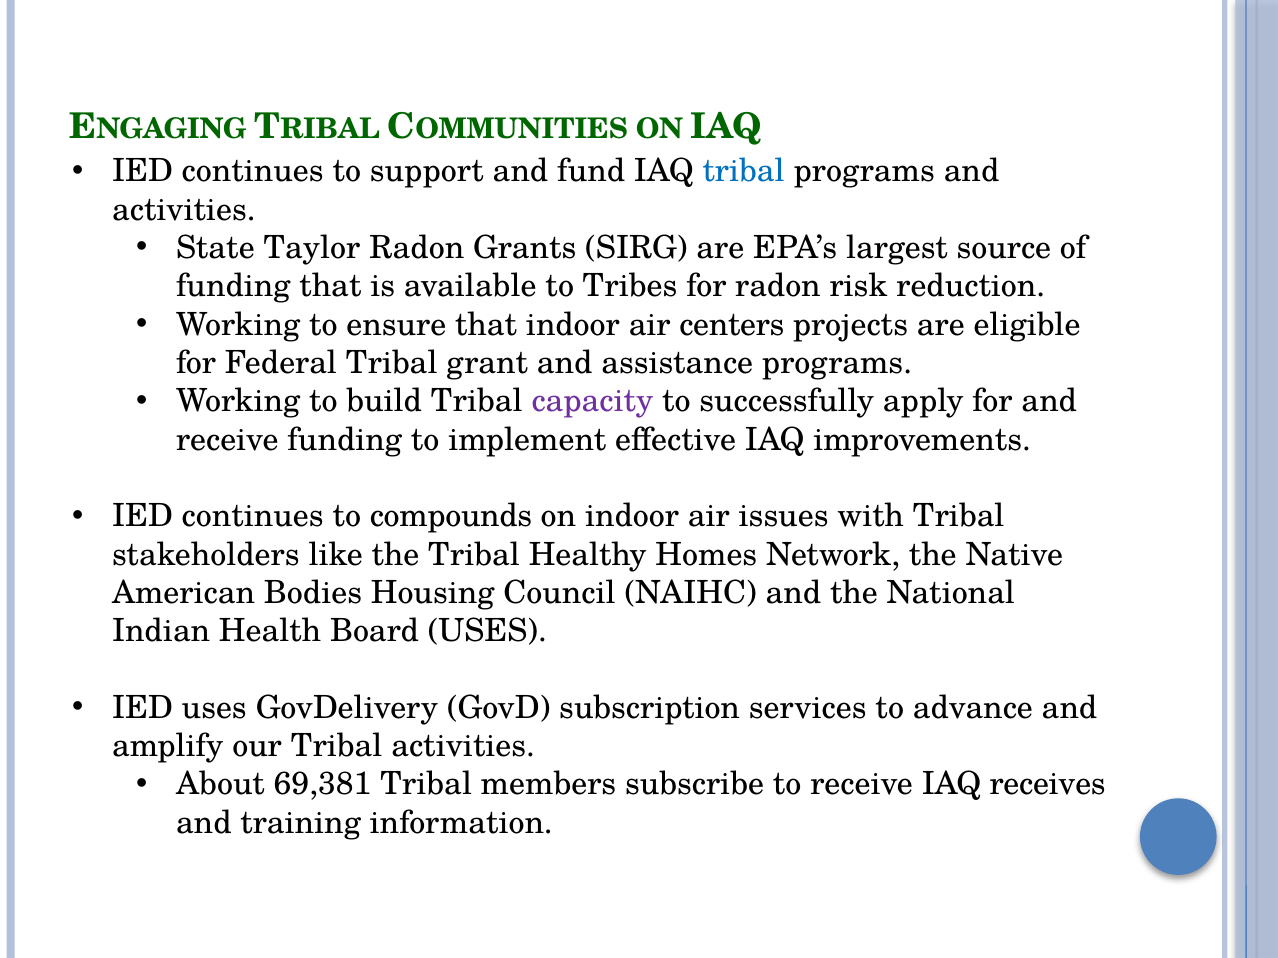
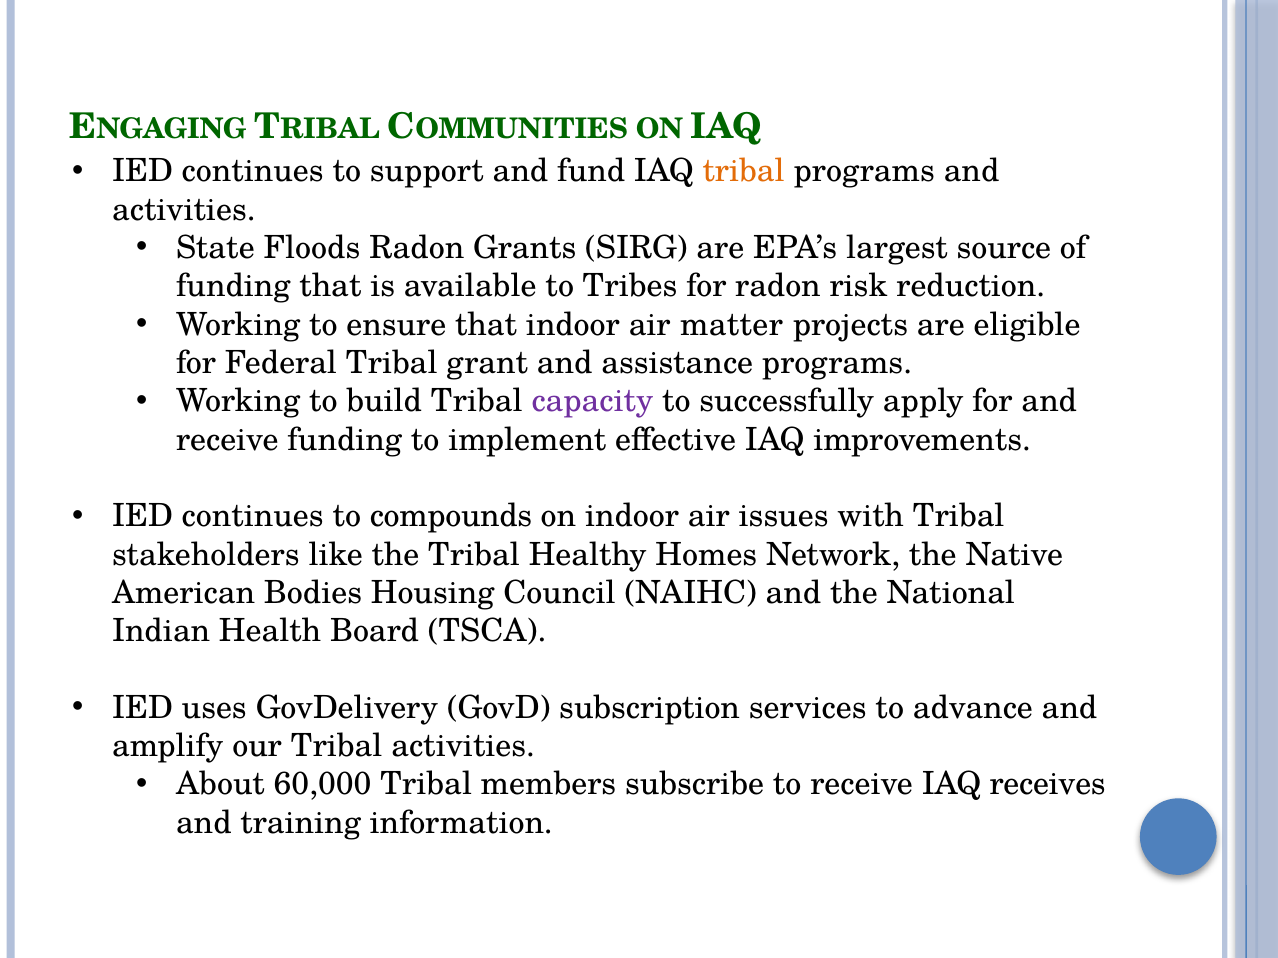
tribal colour: blue -> orange (744, 171)
Taylor: Taylor -> Floods (312, 248)
centers: centers -> matter (732, 325)
Board USES: USES -> TSCA (487, 631)
69,381: 69,381 -> 60,000 (323, 785)
